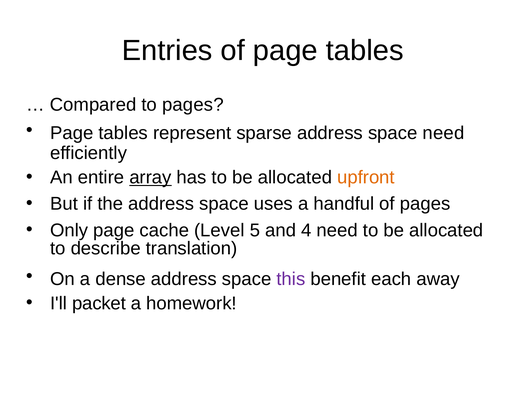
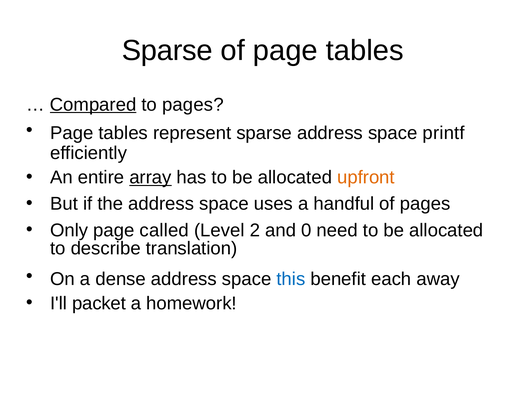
Entries: Entries -> Sparse (167, 51)
Compared underline: none -> present (93, 105)
space need: need -> printf (444, 133)
cache: cache -> called (164, 231)
5: 5 -> 2 (255, 231)
4: 4 -> 0 (306, 231)
this colour: purple -> blue (291, 279)
